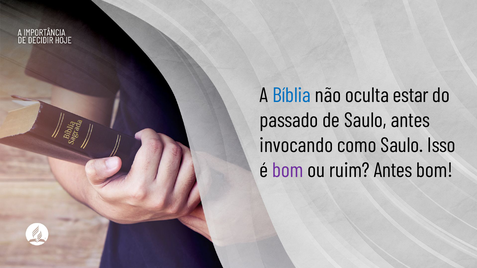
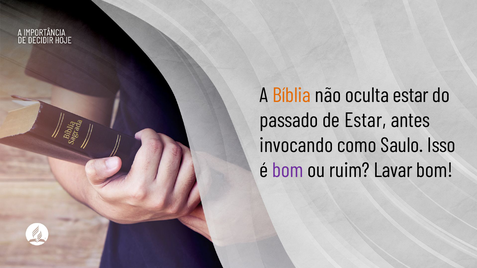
Bíblia colour: blue -> orange (292, 95)
de Saulo: Saulo -> Estar (365, 121)
ruim Antes: Antes -> Lavar (393, 171)
